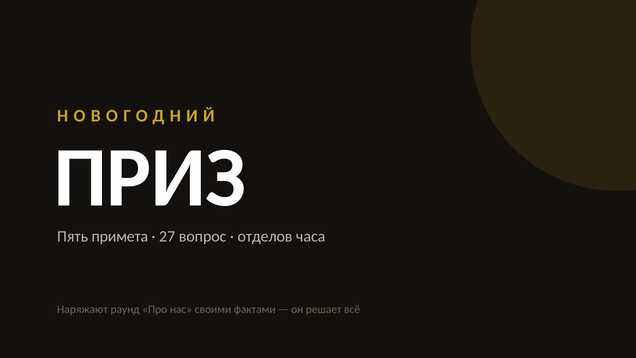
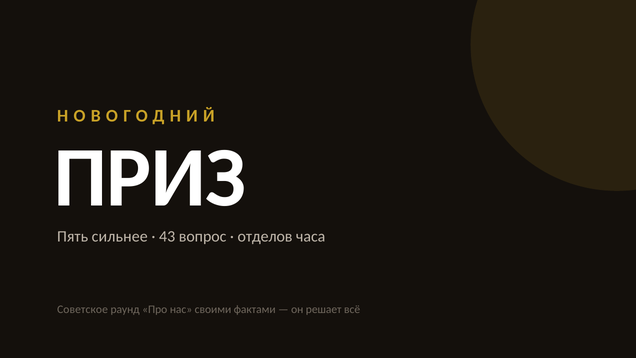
примета: примета -> сильнее (120, 236)
27: 27 -> 43 (167, 236)
Наряжают: Наряжают -> Советское (82, 309)
